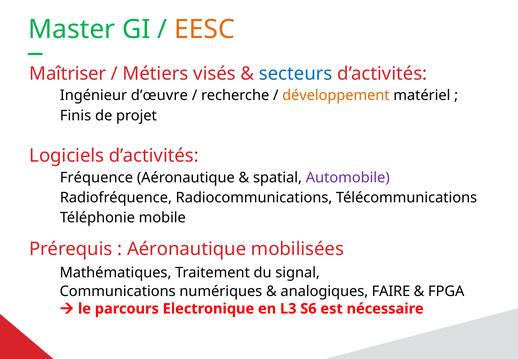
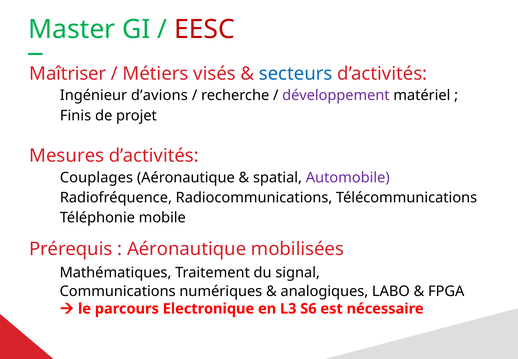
EESC colour: orange -> red (204, 29)
d’œuvre: d’œuvre -> d’avions (159, 95)
développement colour: orange -> purple (336, 95)
Logiciels: Logiciels -> Mesures (67, 156)
Fréquence: Fréquence -> Couplages (96, 178)
FAIRE: FAIRE -> LABO (391, 291)
